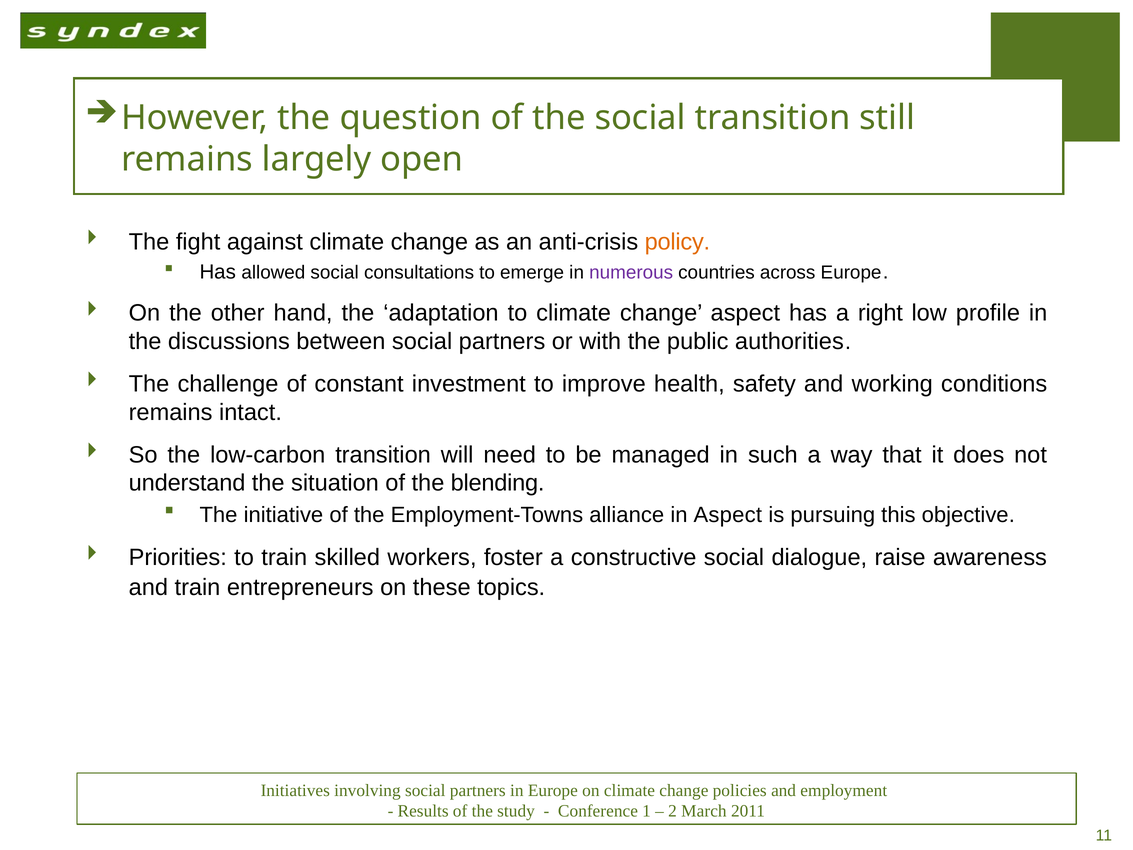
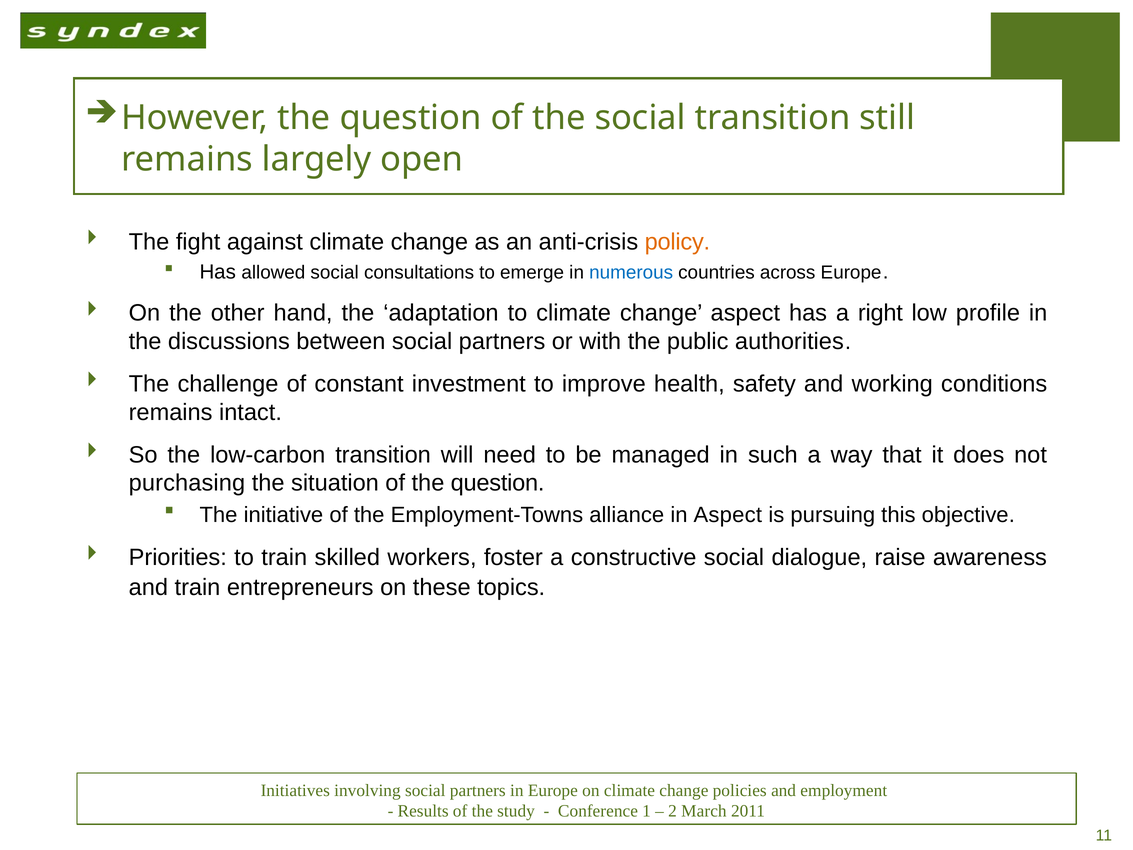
numerous colour: purple -> blue (631, 273)
understand: understand -> purchasing (187, 483)
of the blending: blending -> question (498, 483)
